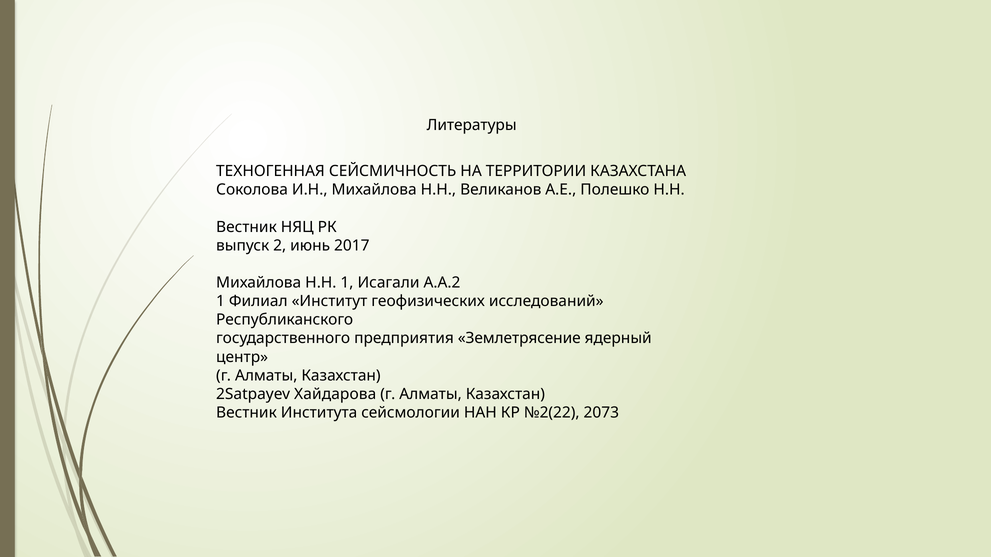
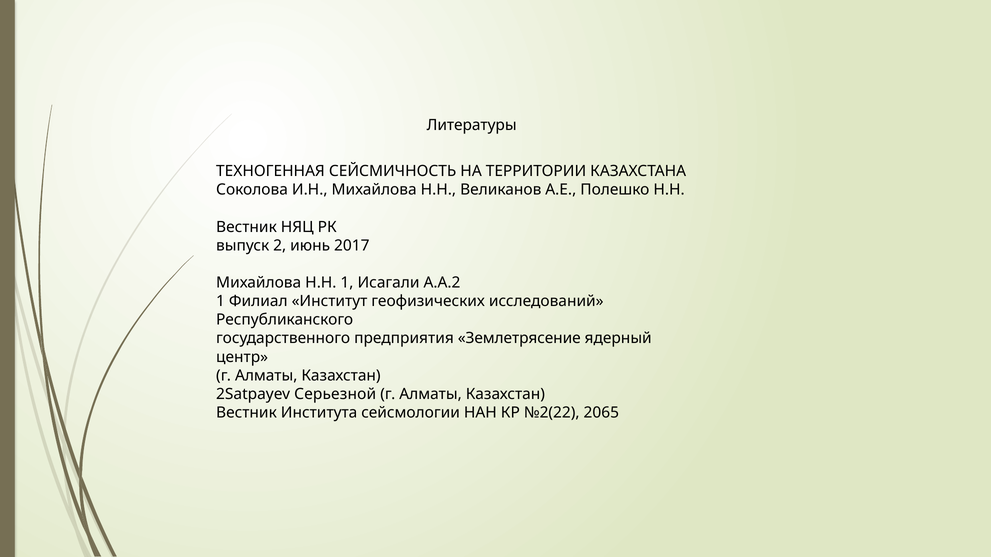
Хайдарова: Хайдарова -> Серьезной (335, 394)
2073: 2073 -> 2065 (601, 413)
